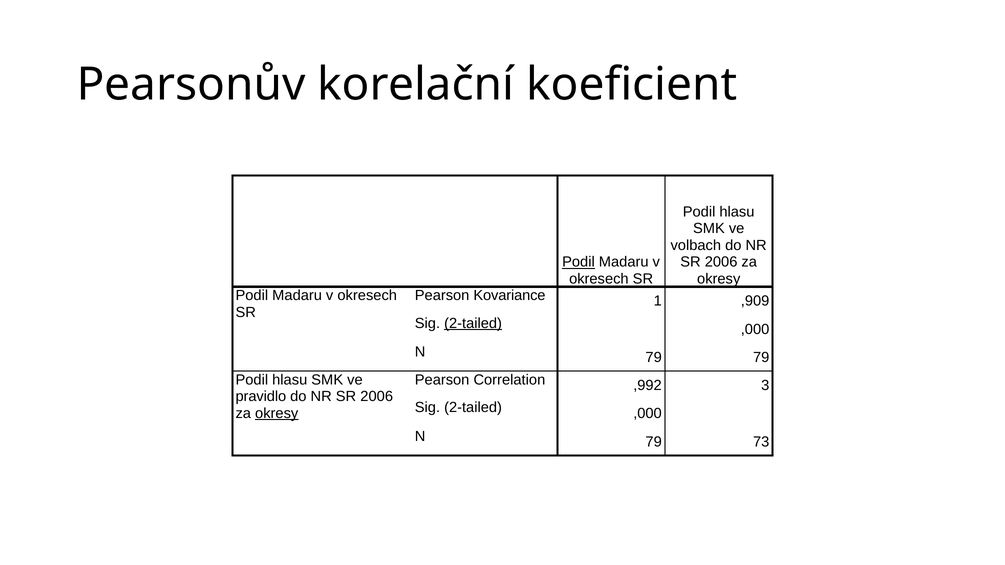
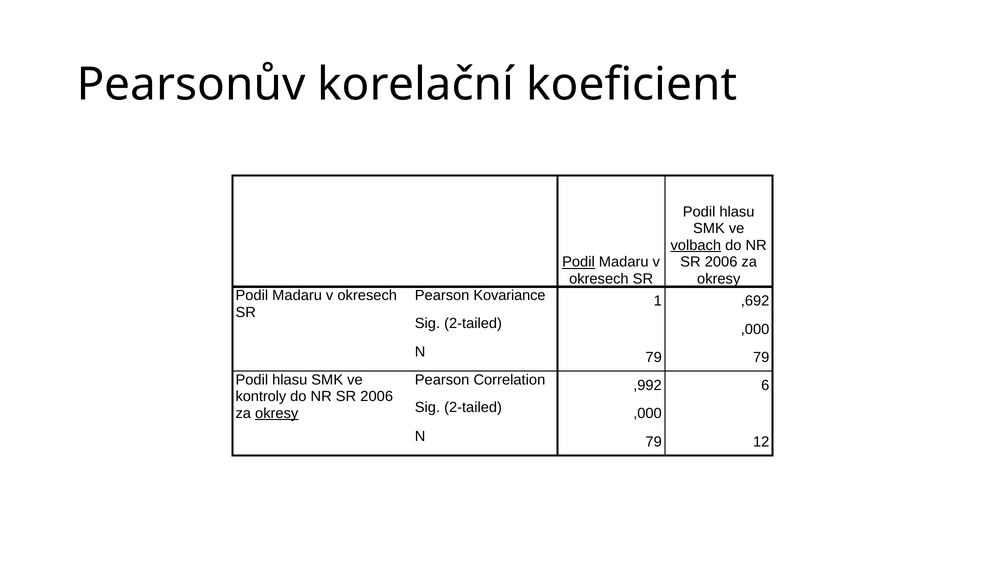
volbach underline: none -> present (696, 245)
,909: ,909 -> ,692 (755, 301)
2-tailed underline: present -> none (473, 323)
3: 3 -> 6 (765, 386)
pravidlo: pravidlo -> kontroly (261, 397)
73: 73 -> 12 (761, 442)
